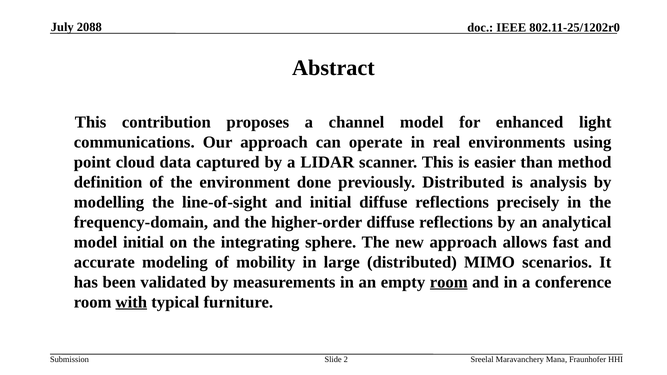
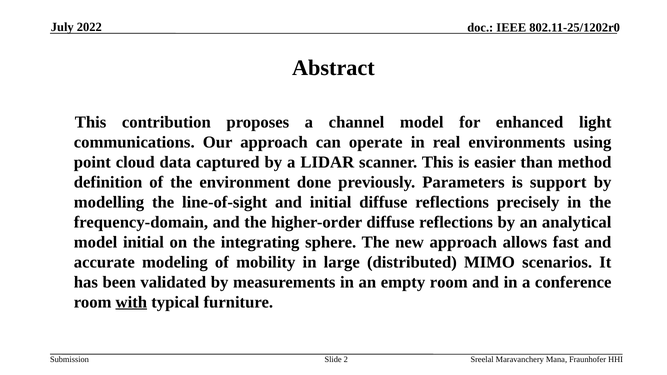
2088: 2088 -> 2022 (89, 27)
previously Distributed: Distributed -> Parameters (463, 182)
analysis: analysis -> support (558, 182)
room underline: present -> none (449, 282)
